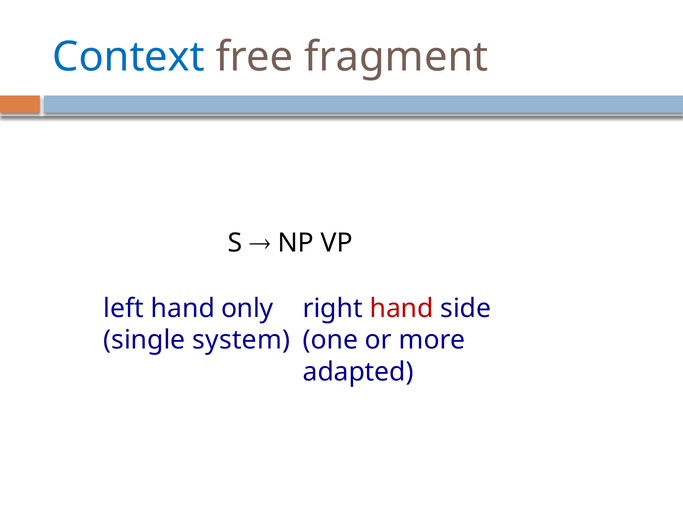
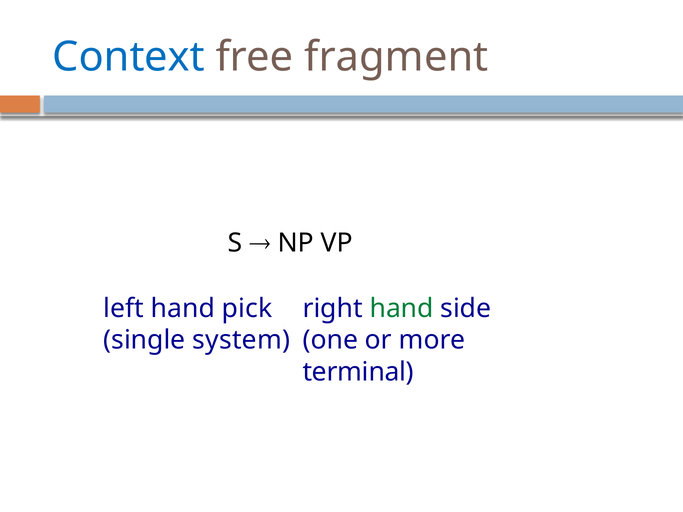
only: only -> pick (247, 308)
hand colour: red -> green (402, 308)
adapted: adapted -> terminal (358, 372)
